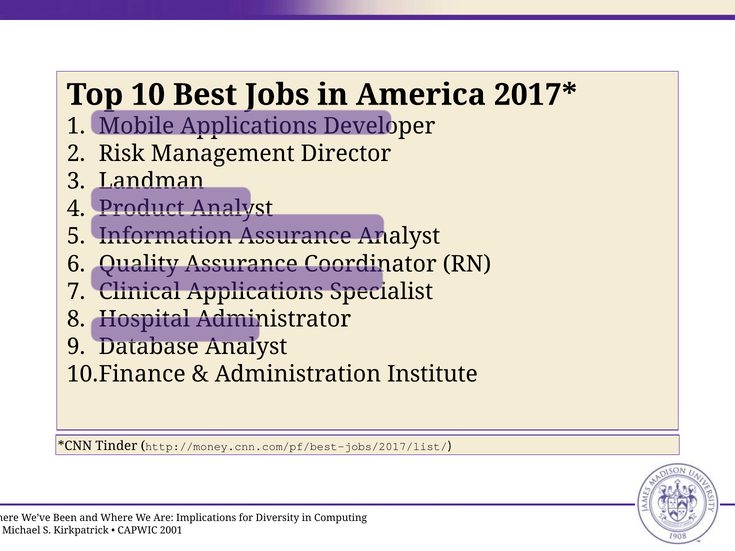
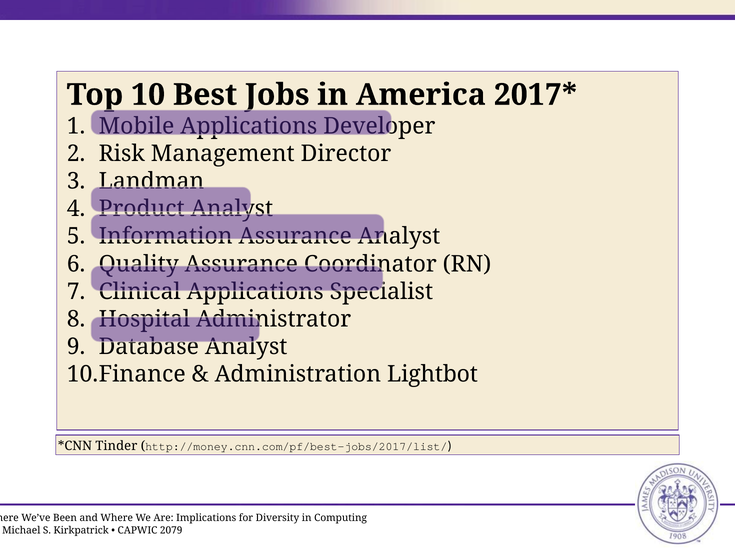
Institute: Institute -> Lightbot (432, 374)
2001: 2001 -> 2079 (171, 530)
